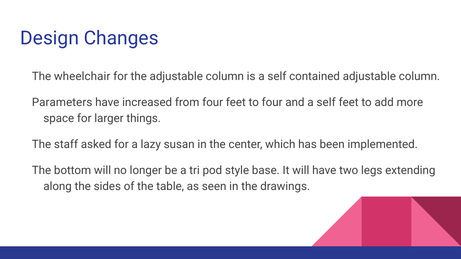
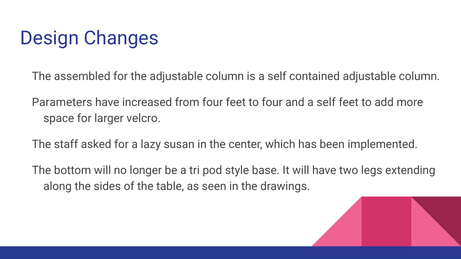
wheelchair: wheelchair -> assembled (82, 76)
things: things -> velcro (144, 118)
